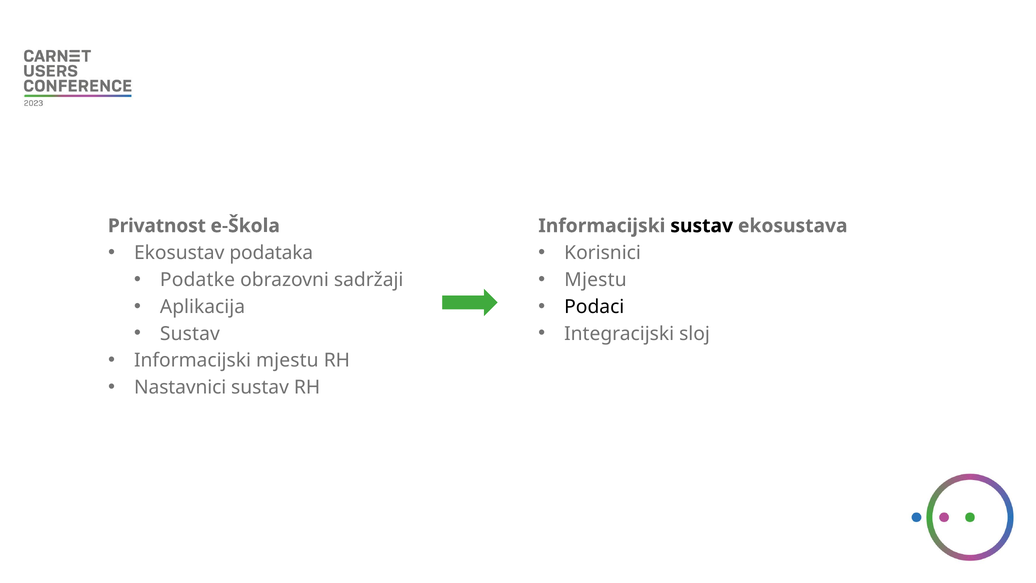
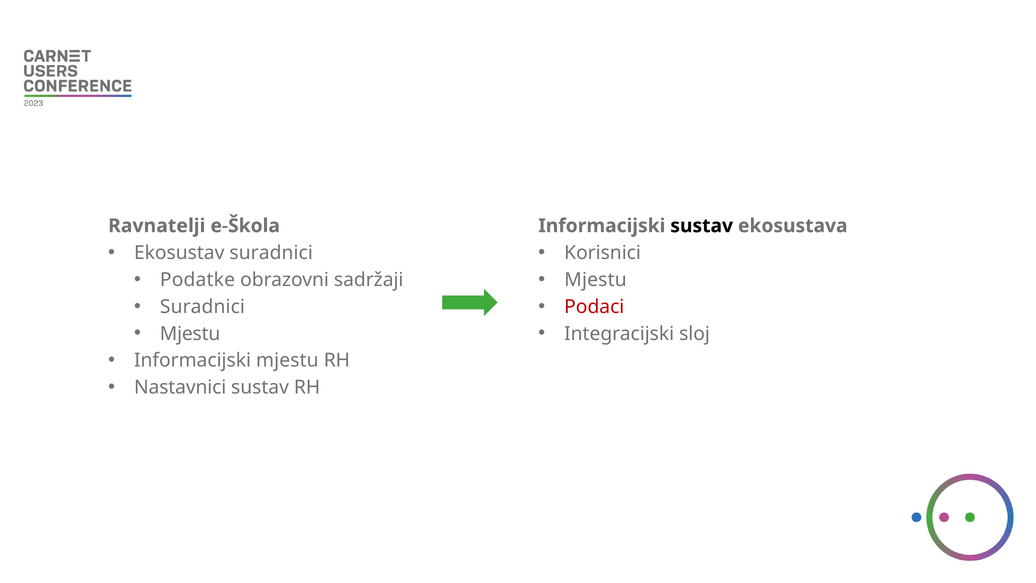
Privatnost: Privatnost -> Ravnatelji (157, 226)
Ekosustav podataka: podataka -> suradnici (271, 253)
Aplikacija: Aplikacija -> Suradnici (202, 307)
Podaci colour: black -> red (594, 307)
Sustav: Sustav -> Mjestu (190, 334)
